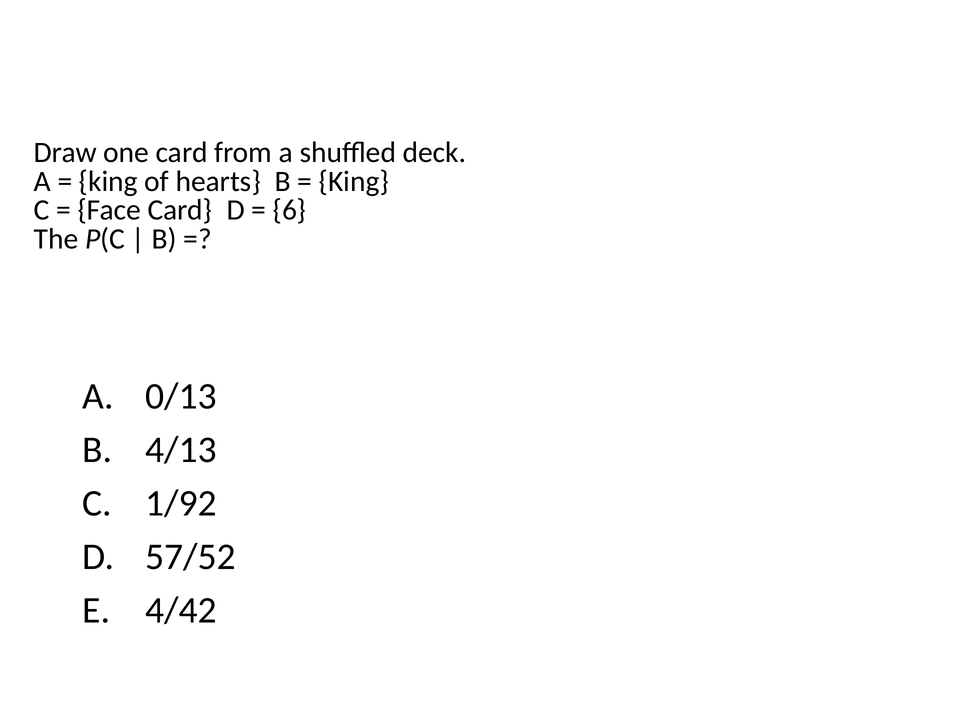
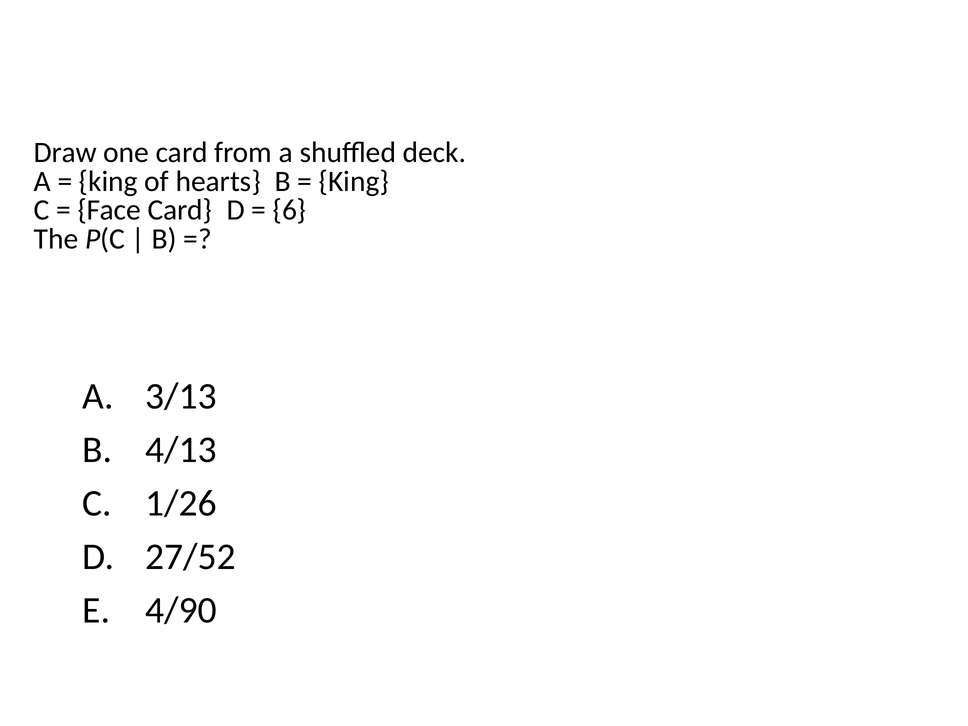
0/13: 0/13 -> 3/13 (181, 396)
1/92: 1/92 -> 1/26 (181, 503)
57/52: 57/52 -> 27/52 (190, 557)
4/42: 4/42 -> 4/90 (181, 611)
